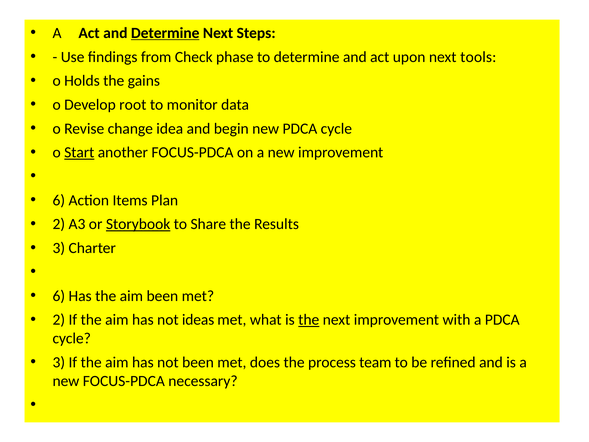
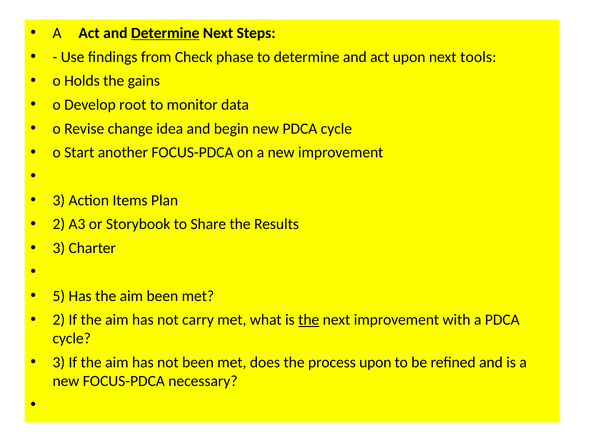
Start underline: present -> none (79, 152)
6: 6 -> 3 (59, 200)
Storybook underline: present -> none (138, 224)
6: 6 -> 5 (59, 296)
ideas: ideas -> carry (198, 320)
process team: team -> upon (375, 362)
